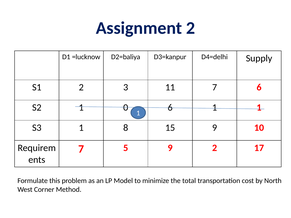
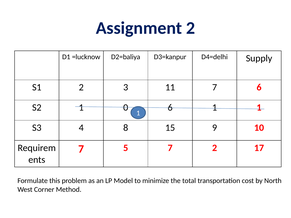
S3 1: 1 -> 4 (81, 128)
5 9: 9 -> 7 (170, 148)
